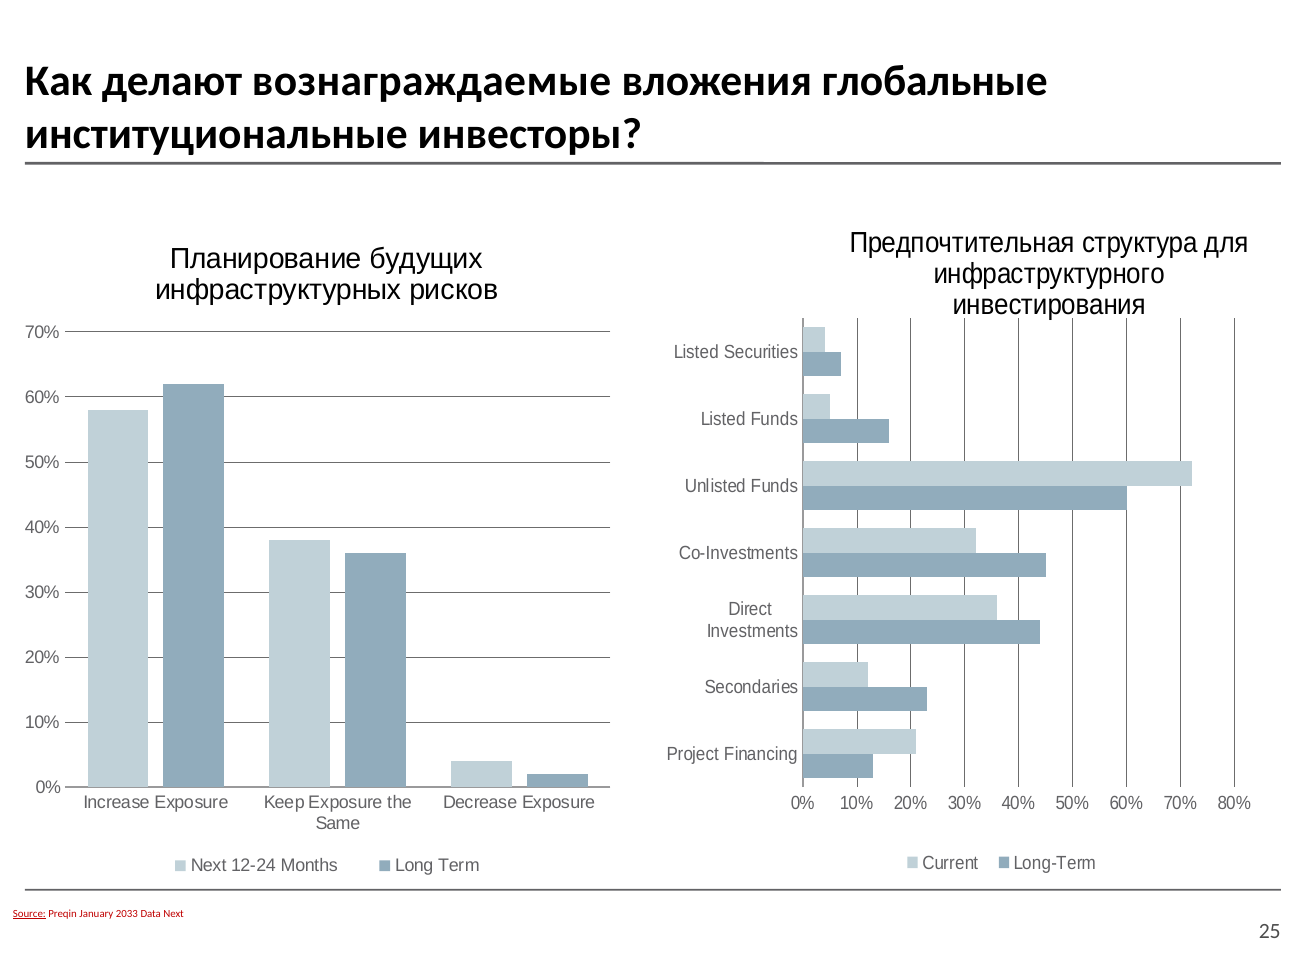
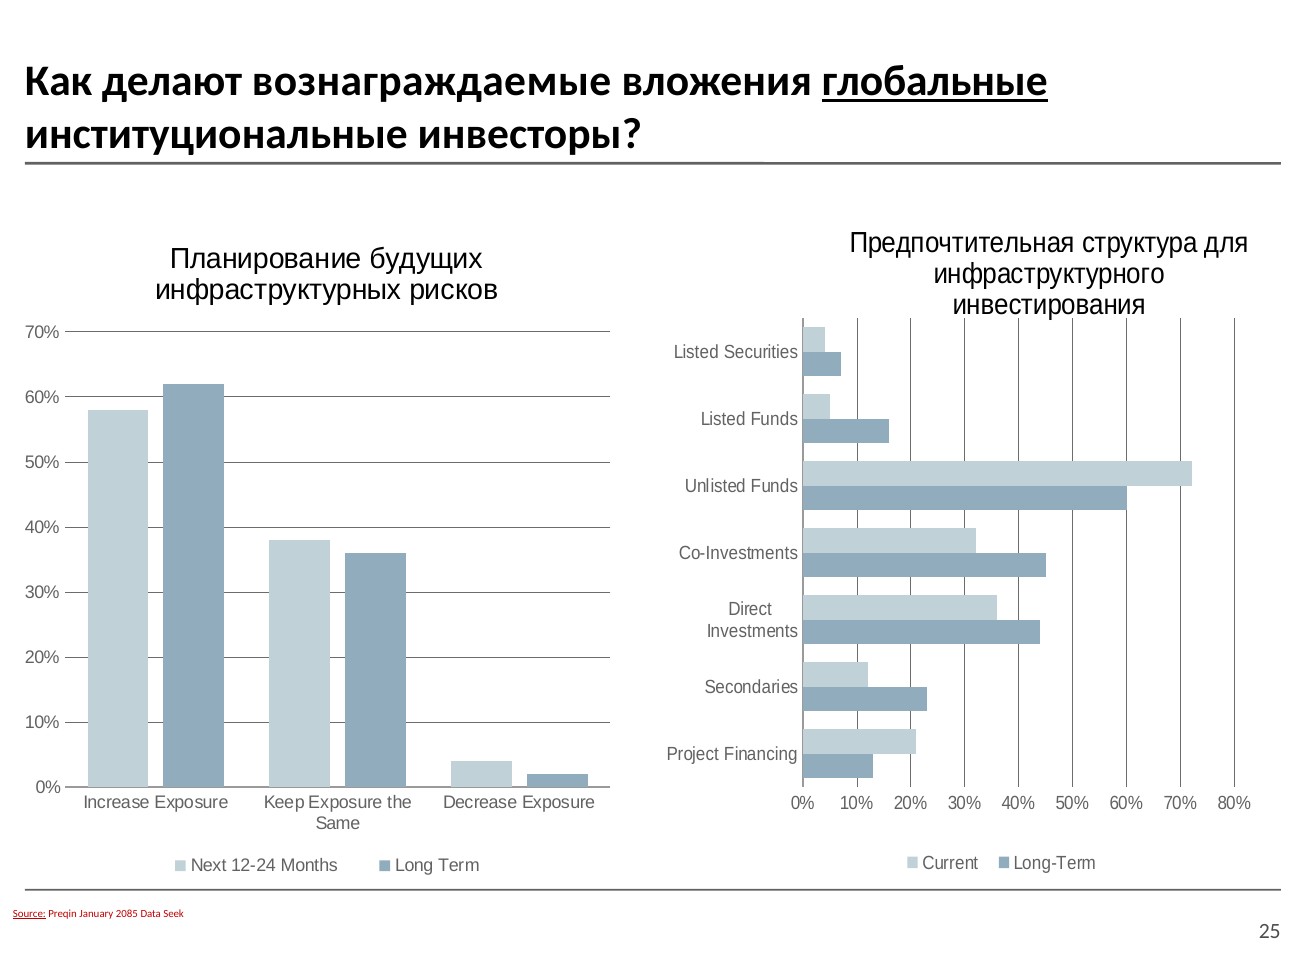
глобальные underline: none -> present (935, 81)
2033: 2033 -> 2085 (127, 913)
Data Next: Next -> Seek (174, 913)
